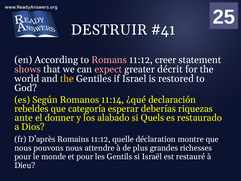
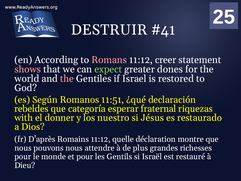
expect colour: pink -> light green (108, 69)
décrit: décrit -> dones (170, 69)
the colour: yellow -> pink (67, 79)
11:14: 11:14 -> 11:51 (113, 100)
deberías: deberías -> fraternal (158, 109)
ante: ante -> with (24, 118)
alabado: alabado -> nuestro (113, 118)
Quels: Quels -> Jésus (152, 118)
